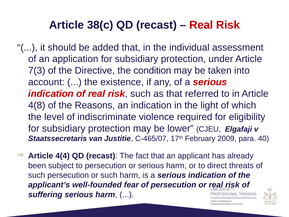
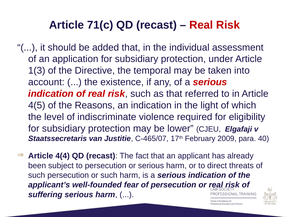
38(c: 38(c -> 71(c (100, 25)
7(3: 7(3 -> 1(3 (37, 71)
condition: condition -> temporal (152, 71)
4(8: 4(8 -> 4(5 (37, 105)
